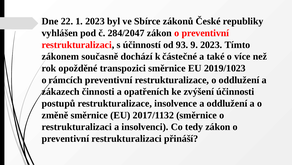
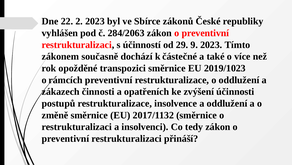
1: 1 -> 2 (79, 21)
284/2047: 284/2047 -> 284/2063 (126, 33)
93: 93 -> 29 (182, 45)
